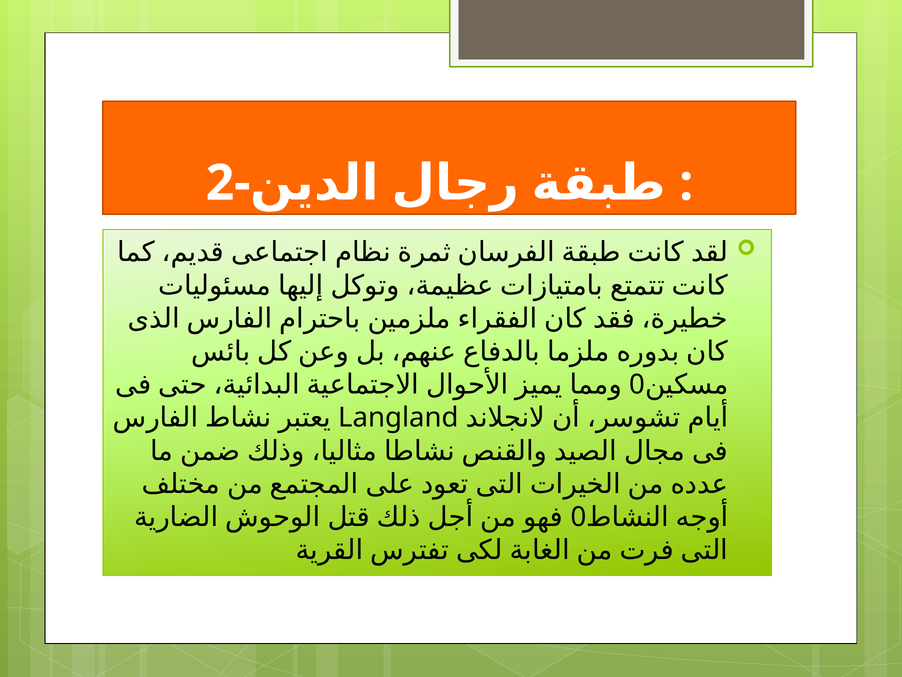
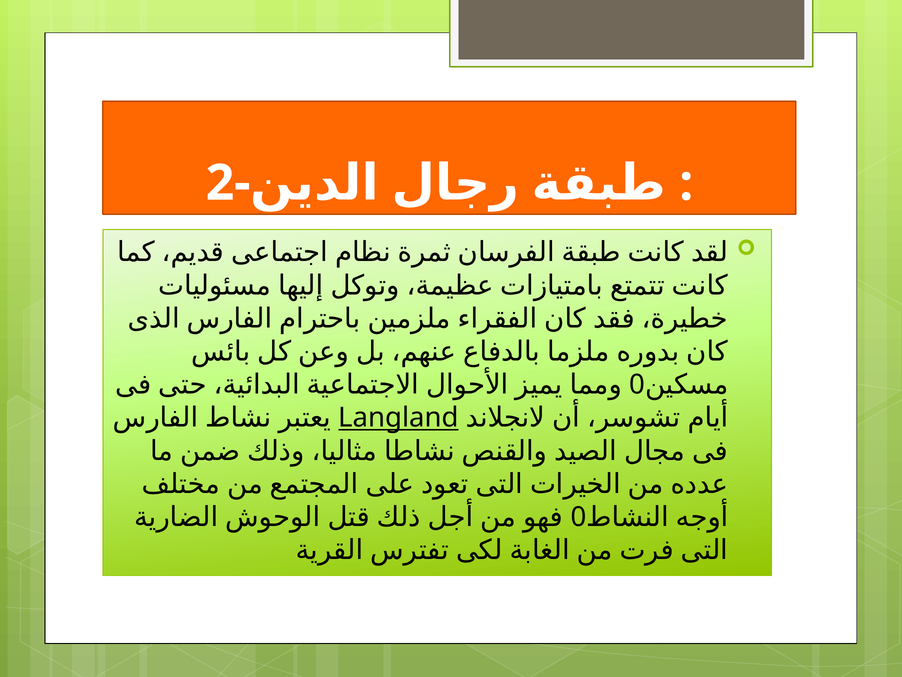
Langland underline: none -> present (398, 418)
